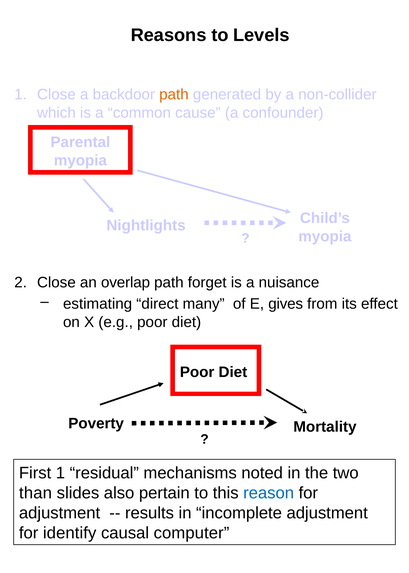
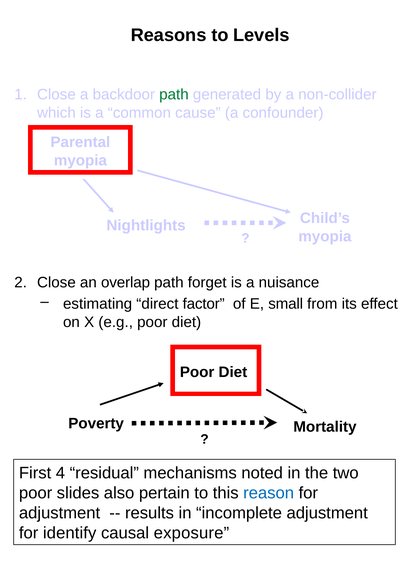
path colour: orange -> green (174, 95)
many: many -> factor (204, 304)
gives: gives -> small (286, 304)
First 1: 1 -> 4 (60, 473)
than: than -> poor (36, 493)
computer: computer -> exposure (191, 533)
